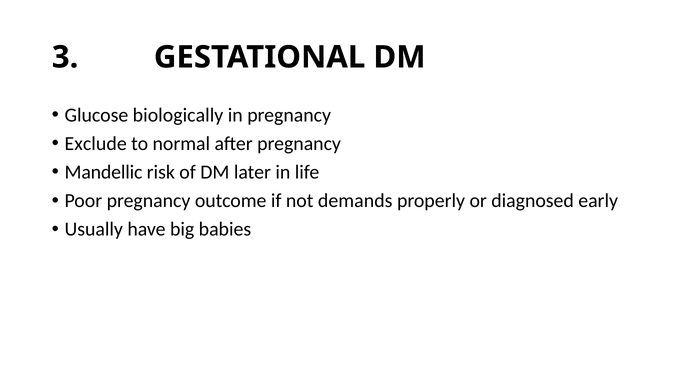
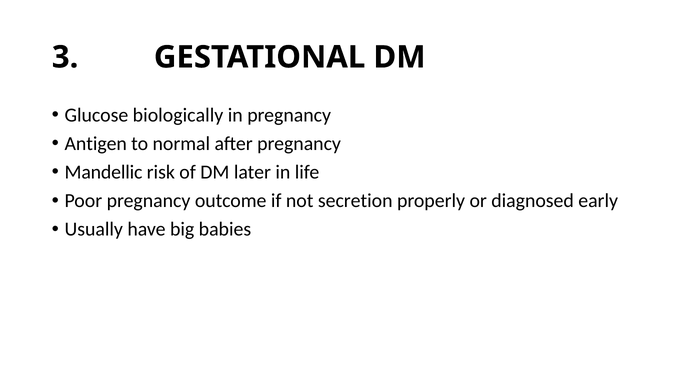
Exclude: Exclude -> Antigen (96, 143)
demands: demands -> secretion (355, 201)
